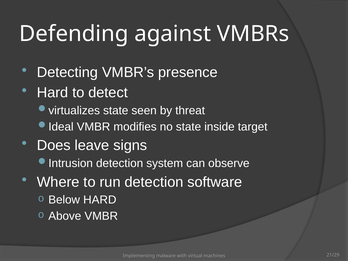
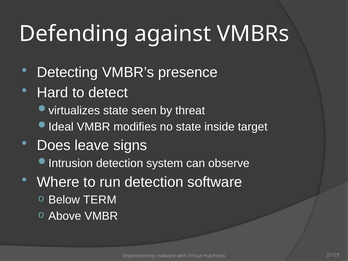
Below HARD: HARD -> TERM (100, 200)
